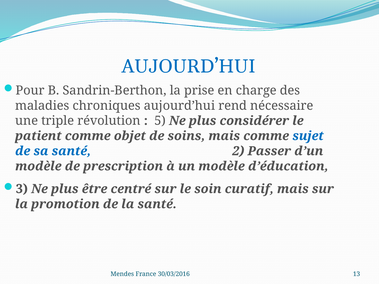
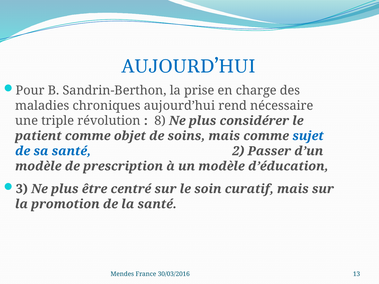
5: 5 -> 8 (160, 121)
